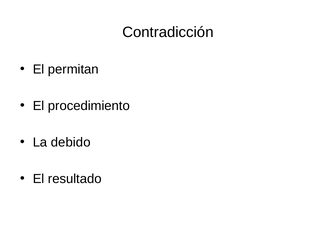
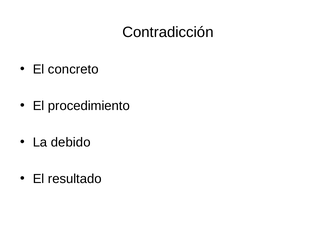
permitan: permitan -> concreto (73, 69)
